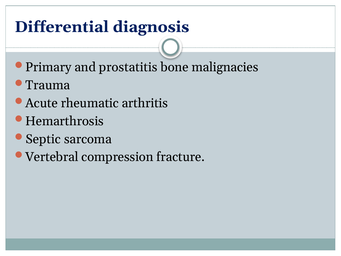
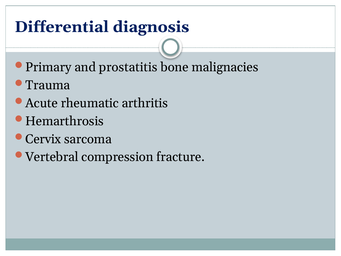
Septic: Septic -> Cervix (43, 139)
